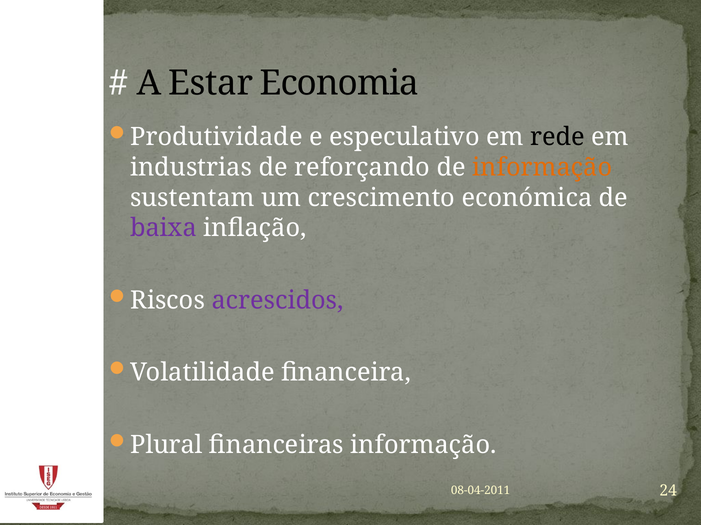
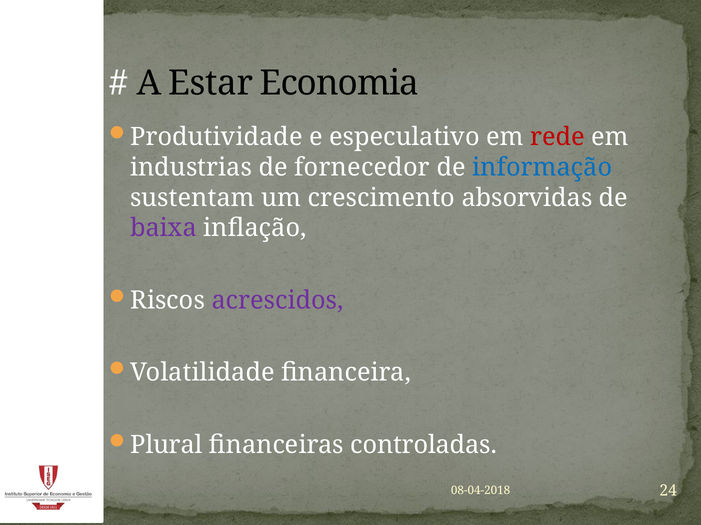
rede colour: black -> red (558, 137)
reforçando: reforçando -> fornecedor (362, 168)
informação colour: orange -> blue (542, 168)
económica: económica -> absorvidas (527, 198)
financeiras informação: informação -> controladas (424, 446)
08-04-2011: 08-04-2011 -> 08-04-2018 (481, 491)
